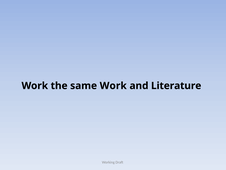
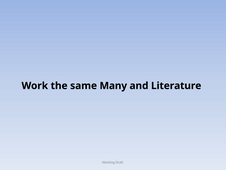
same Work: Work -> Many (113, 86)
